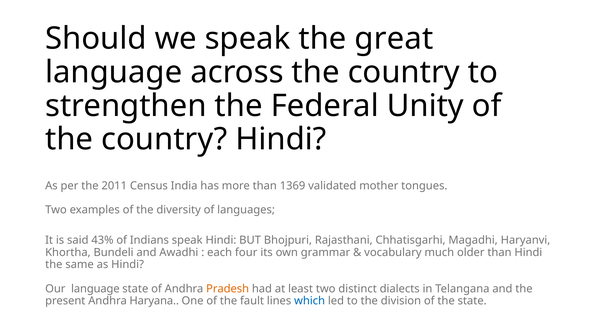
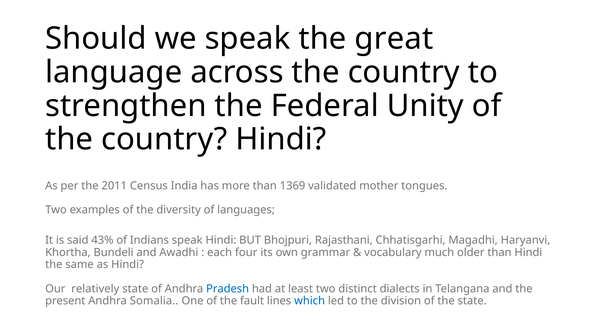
Our language: language -> relatively (95, 289)
Pradesh colour: orange -> blue (228, 289)
Haryana: Haryana -> Somalia (154, 301)
